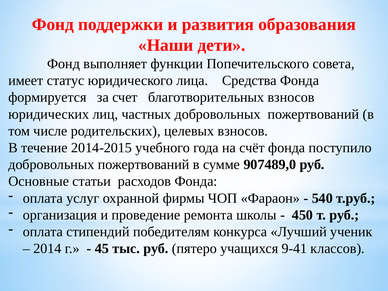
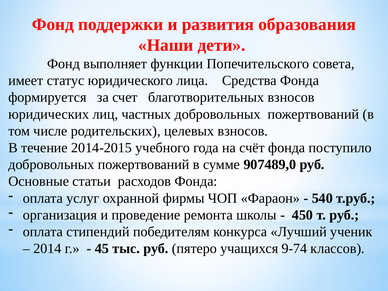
9-41: 9-41 -> 9-74 (294, 249)
